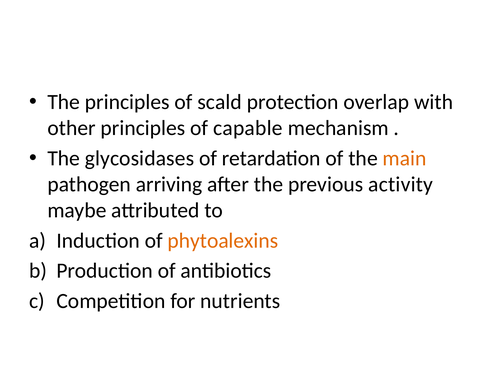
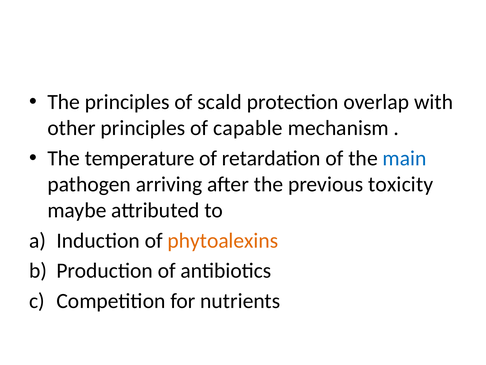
glycosidases: glycosidases -> temperature (140, 158)
main colour: orange -> blue (405, 158)
activity: activity -> toxicity (401, 184)
